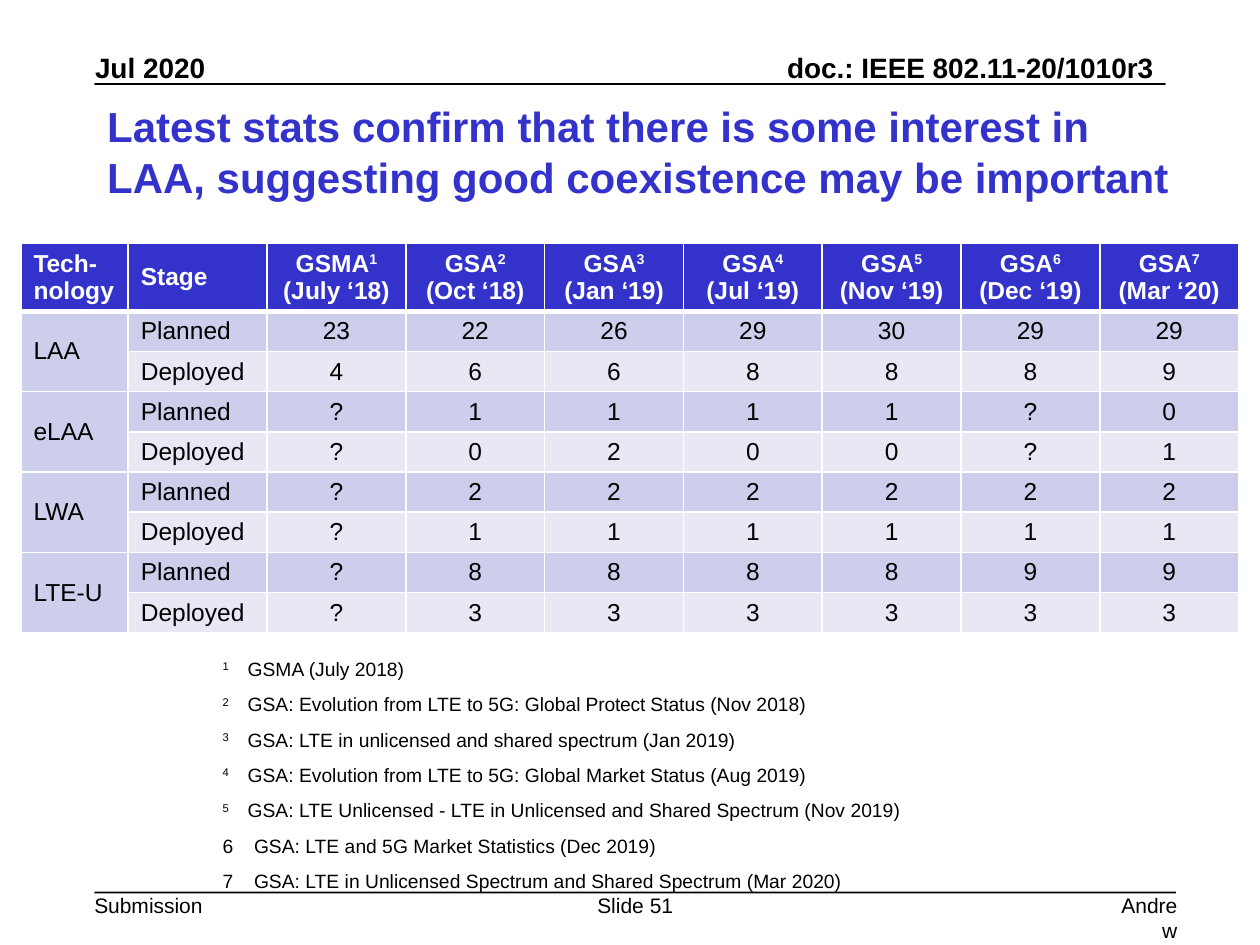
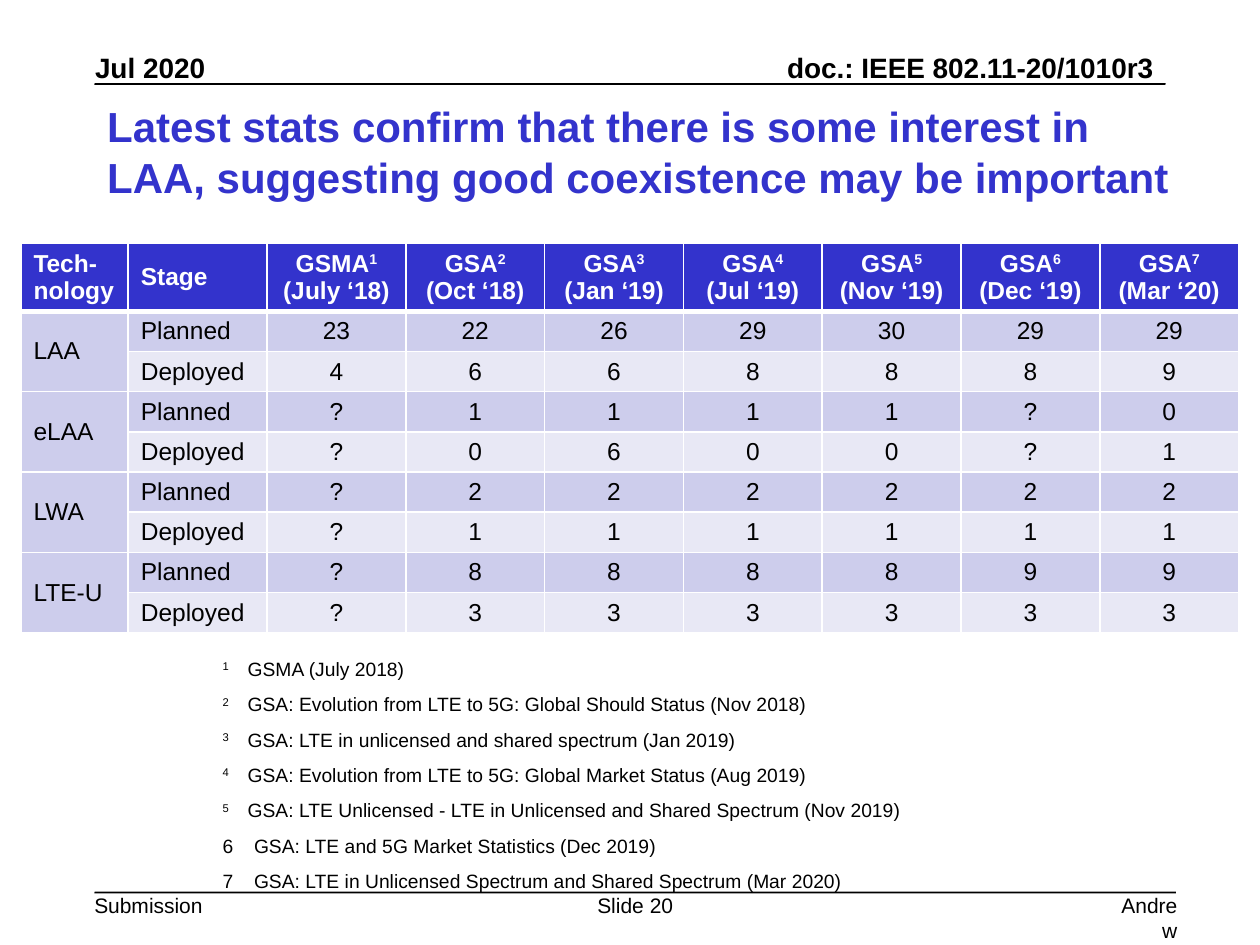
0 2: 2 -> 6 (614, 452)
Protect: Protect -> Should (616, 705)
Slide 51: 51 -> 20 (661, 906)
